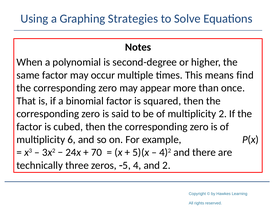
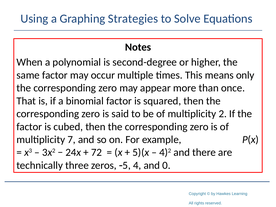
find: find -> only (245, 75)
6: 6 -> 7 (72, 140)
70: 70 -> 72 (97, 152)
and 2: 2 -> 0 (166, 165)
